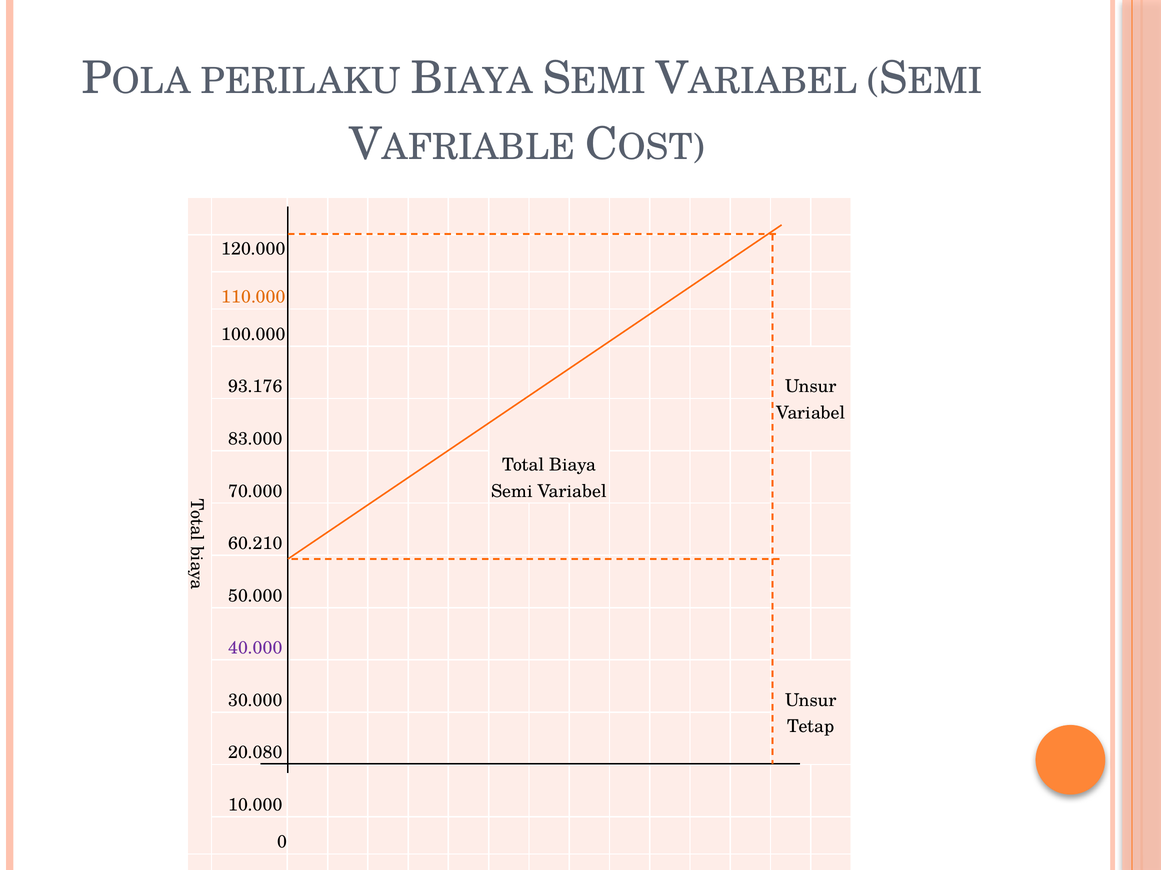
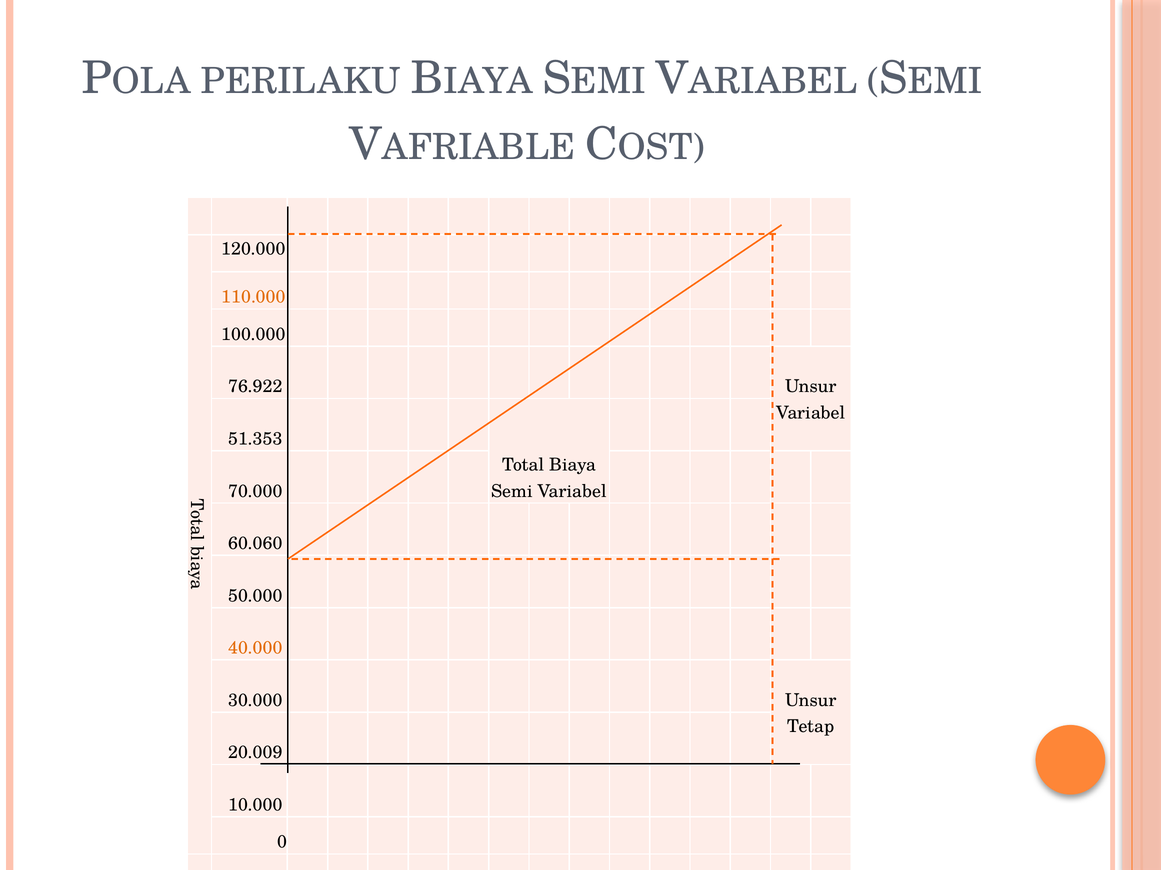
93.176: 93.176 -> 76.922 (255, 387)
83.000: 83.000 -> 51.353 (255, 439)
60.210: 60.210 -> 60.060 (255, 544)
40.000 colour: purple -> orange (255, 649)
20.080: 20.080 -> 20.009 (255, 753)
